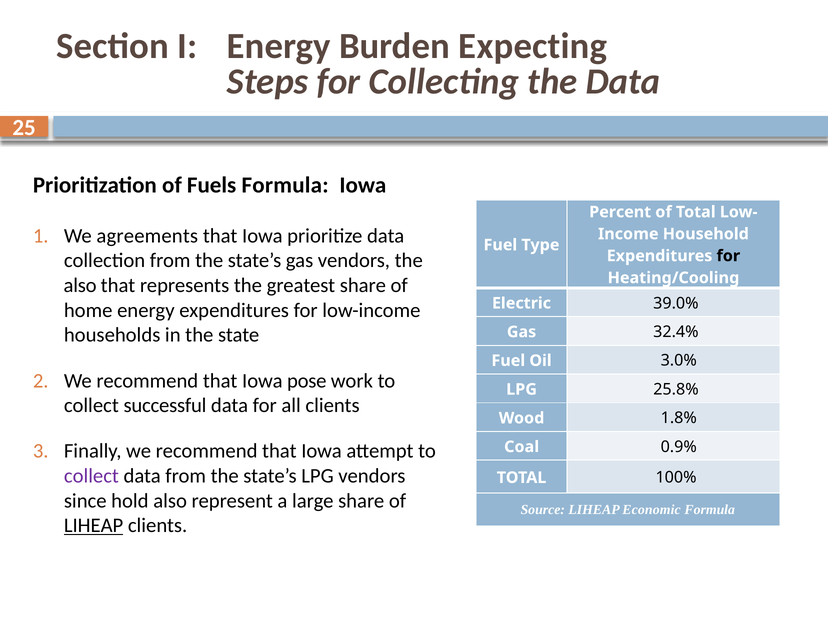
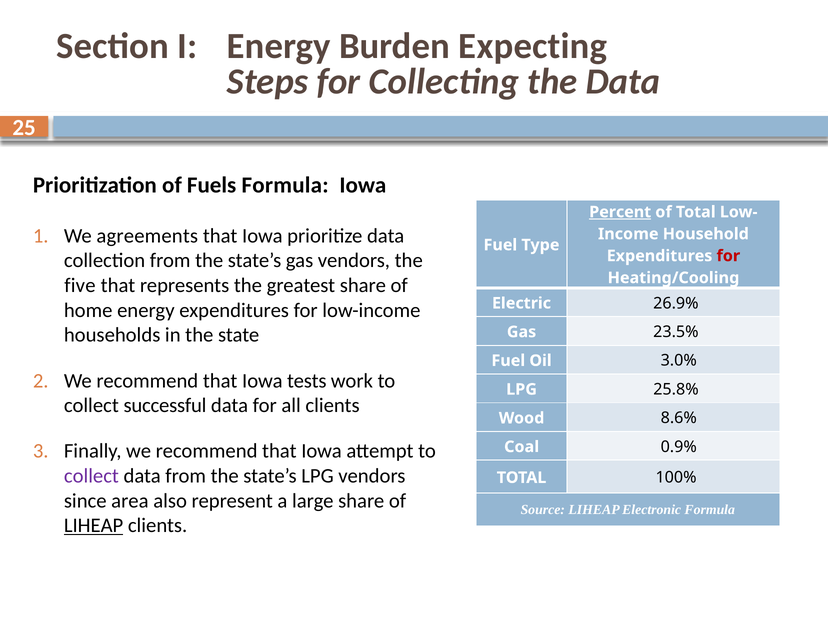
Percent underline: none -> present (620, 212)
for colour: black -> red (728, 256)
also: also -> five (80, 285)
39.0%: 39.0% -> 26.9% (676, 303)
32.4%: 32.4% -> 23.5% (676, 332)
pose: pose -> tests (307, 381)
1.8%: 1.8% -> 8.6% (679, 418)
hold: hold -> area (130, 501)
Economic: Economic -> Electronic (652, 510)
